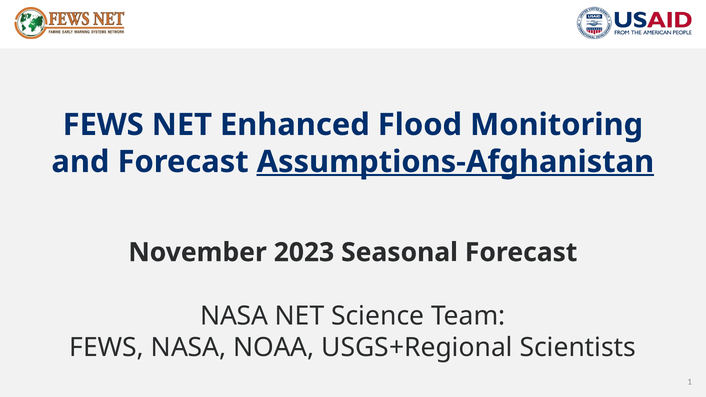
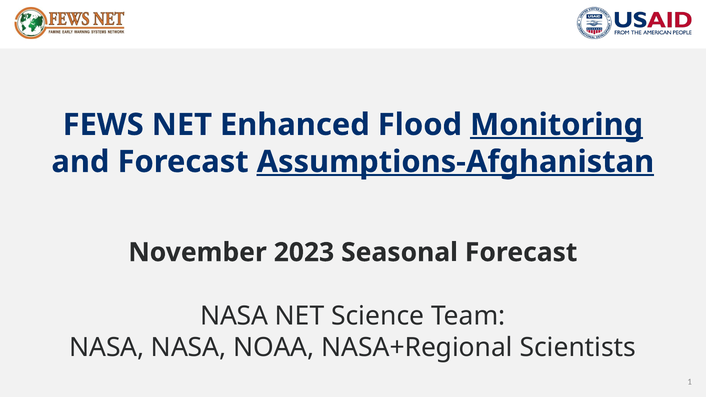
Monitoring underline: none -> present (557, 125)
FEWS: FEWS -> NASA (107, 348)
USGS+Regional: USGS+Regional -> NASA+Regional (417, 348)
